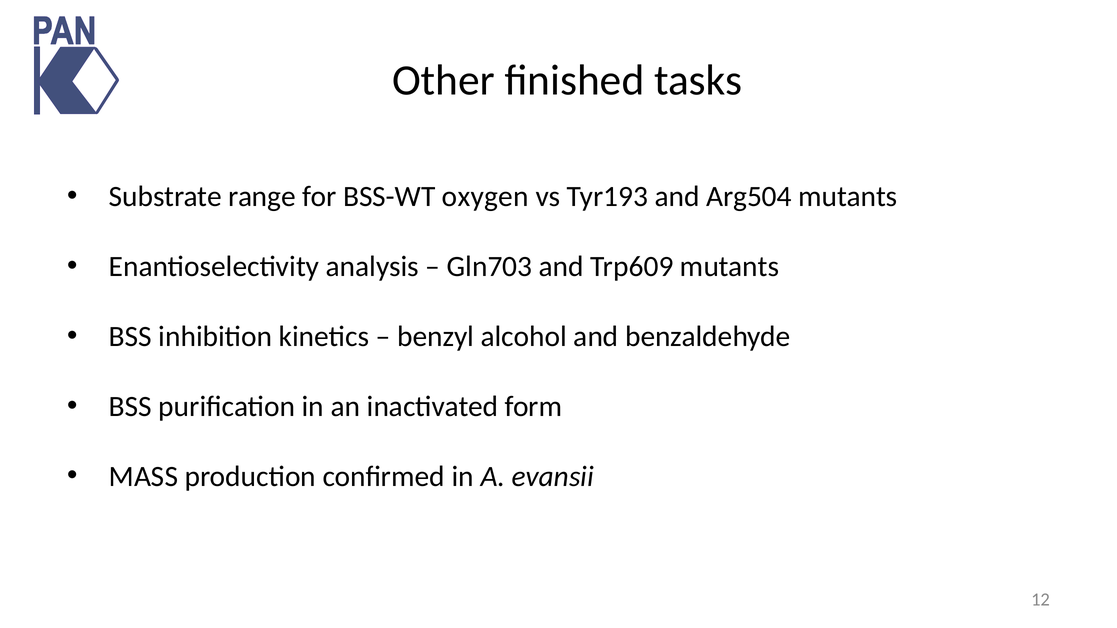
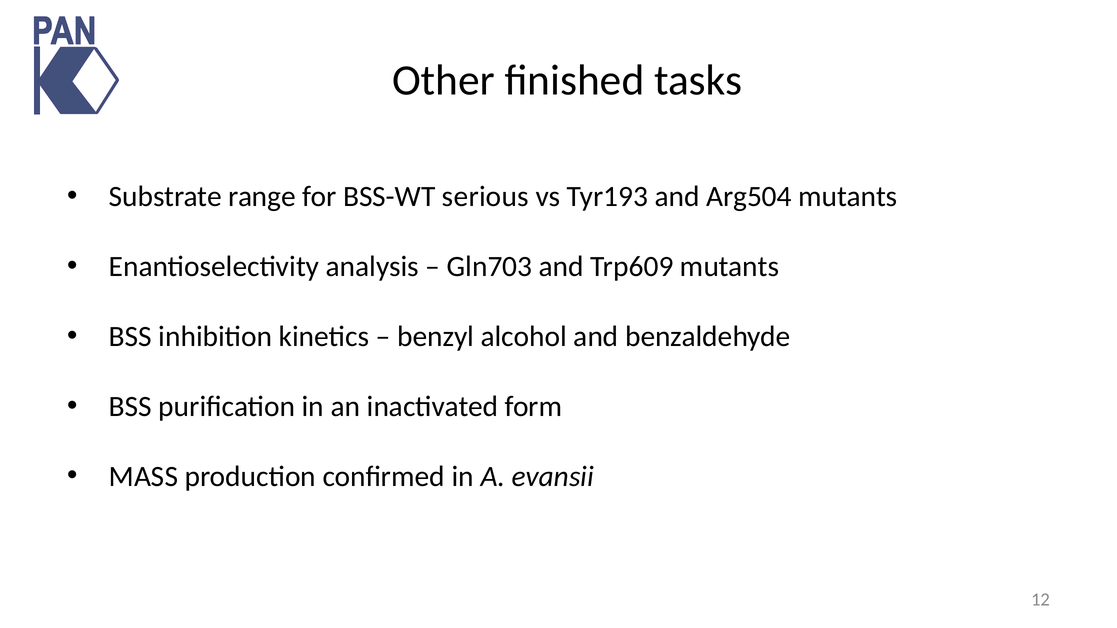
oxygen: oxygen -> serious (485, 197)
